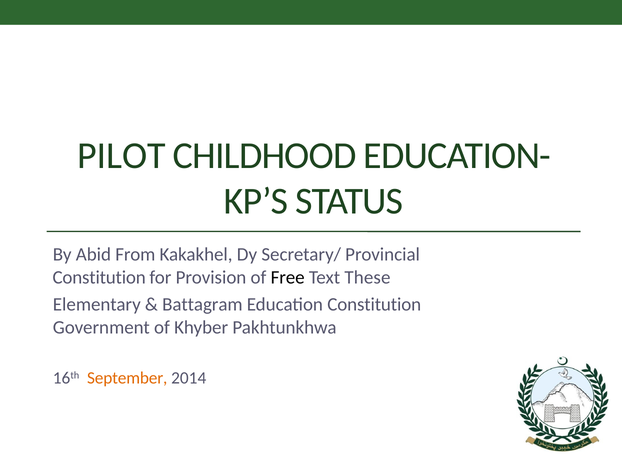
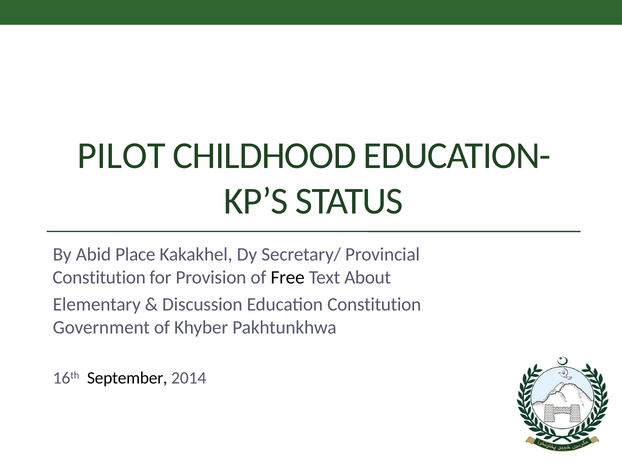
From: From -> Place (135, 254)
These: These -> About (368, 277)
Battagram: Battagram -> Discussion (202, 304)
September colour: orange -> black (127, 378)
